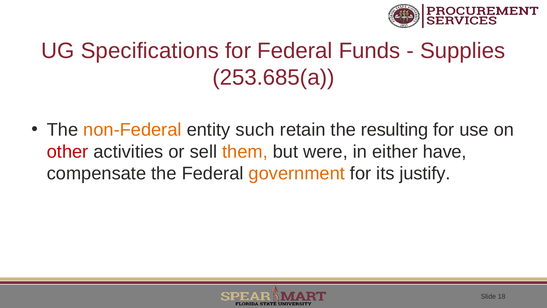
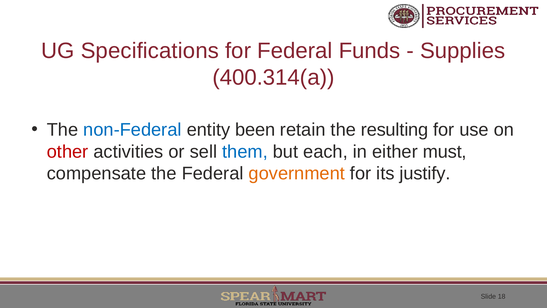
253.685(a: 253.685(a -> 400.314(a (273, 77)
non-Federal colour: orange -> blue (132, 130)
such: such -> been (255, 130)
them colour: orange -> blue (245, 152)
were: were -> each (326, 152)
have: have -> must (445, 152)
